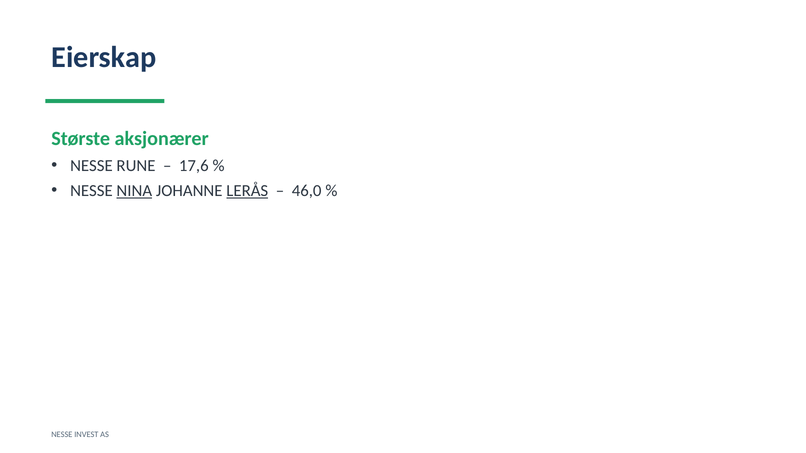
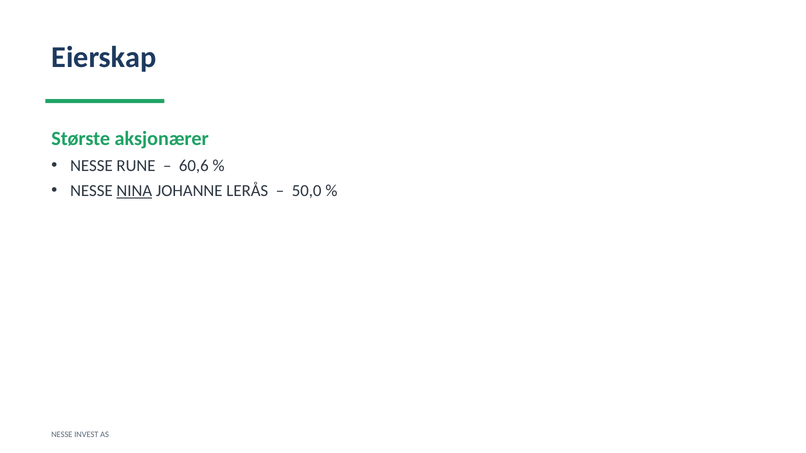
17,6: 17,6 -> 60,6 (194, 166)
LERÅS underline: present -> none (247, 191)
46,0: 46,0 -> 50,0 (307, 191)
